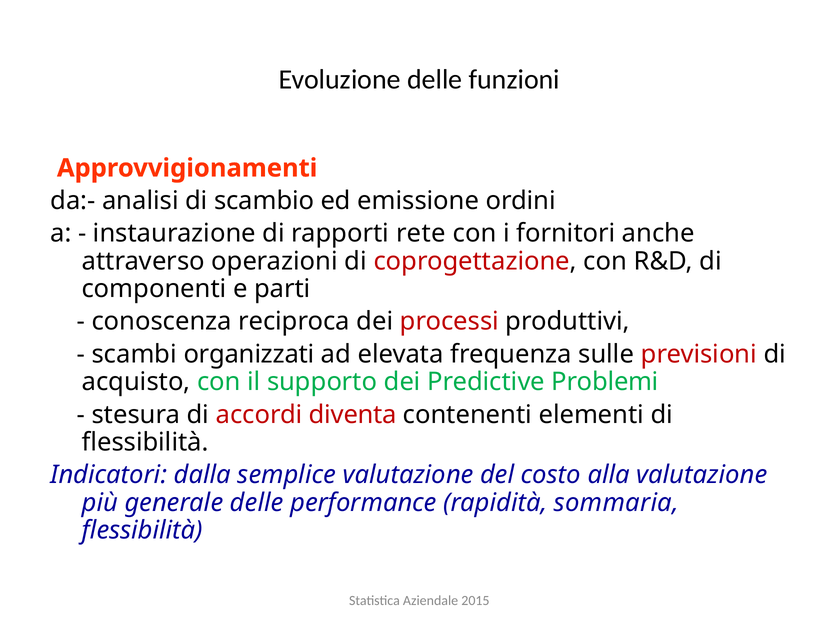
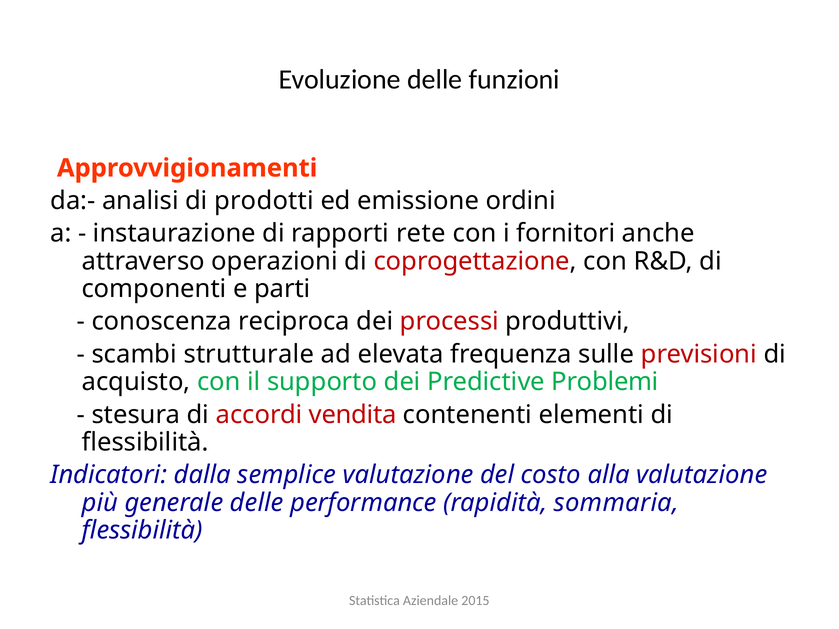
scambio: scambio -> prodotti (264, 201)
organizzati: organizzati -> strutturale (249, 354)
diventa: diventa -> vendita (353, 415)
